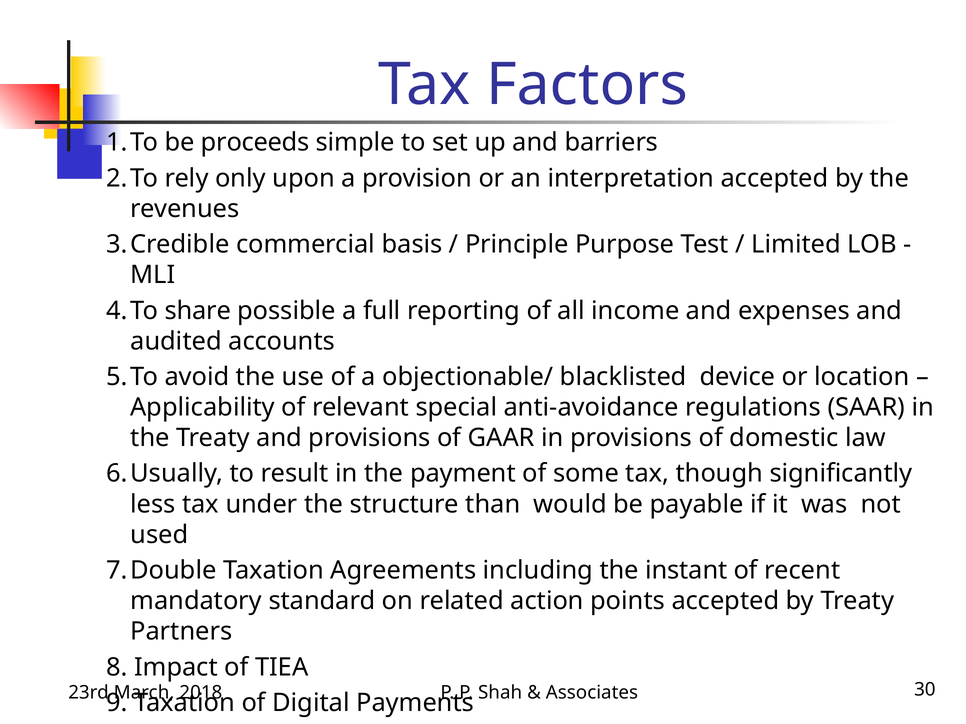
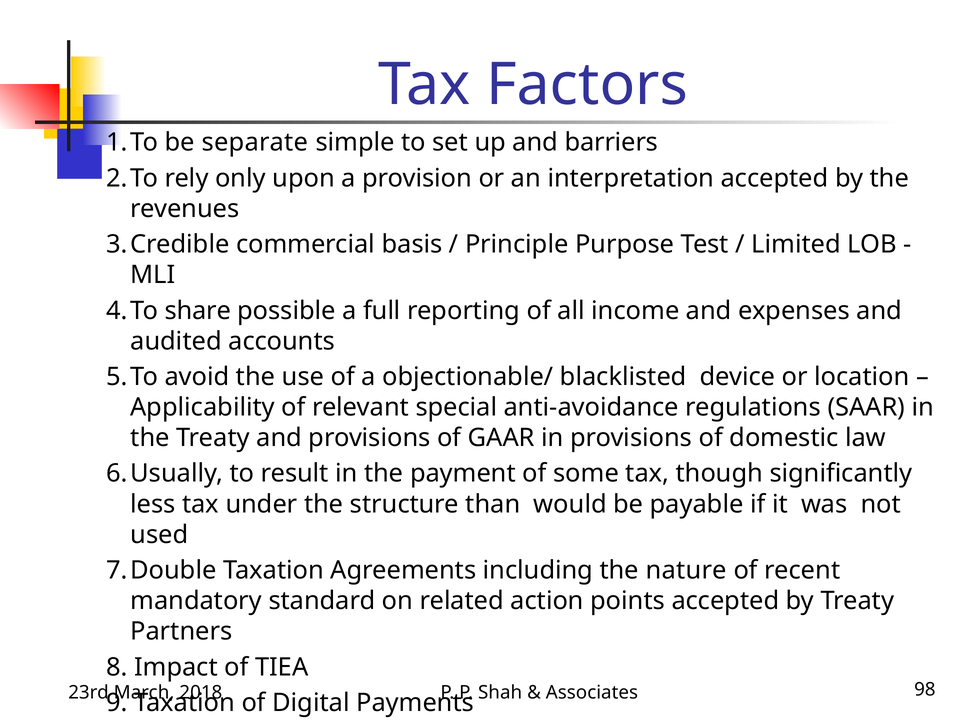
proceeds: proceeds -> separate (255, 143)
instant: instant -> nature (686, 571)
30: 30 -> 98 (925, 690)
